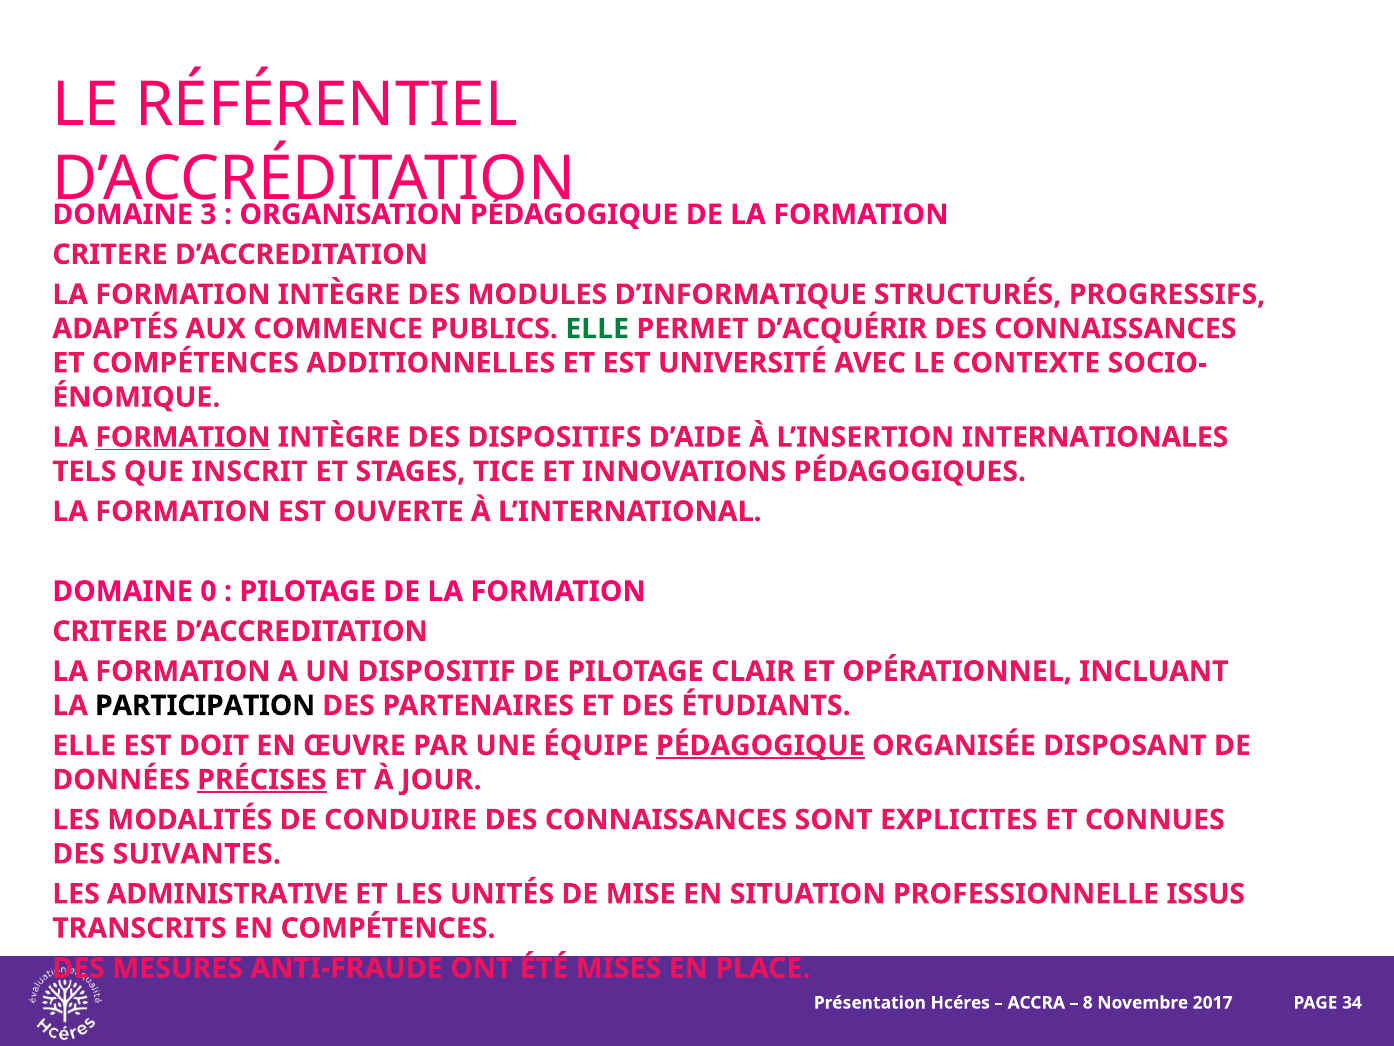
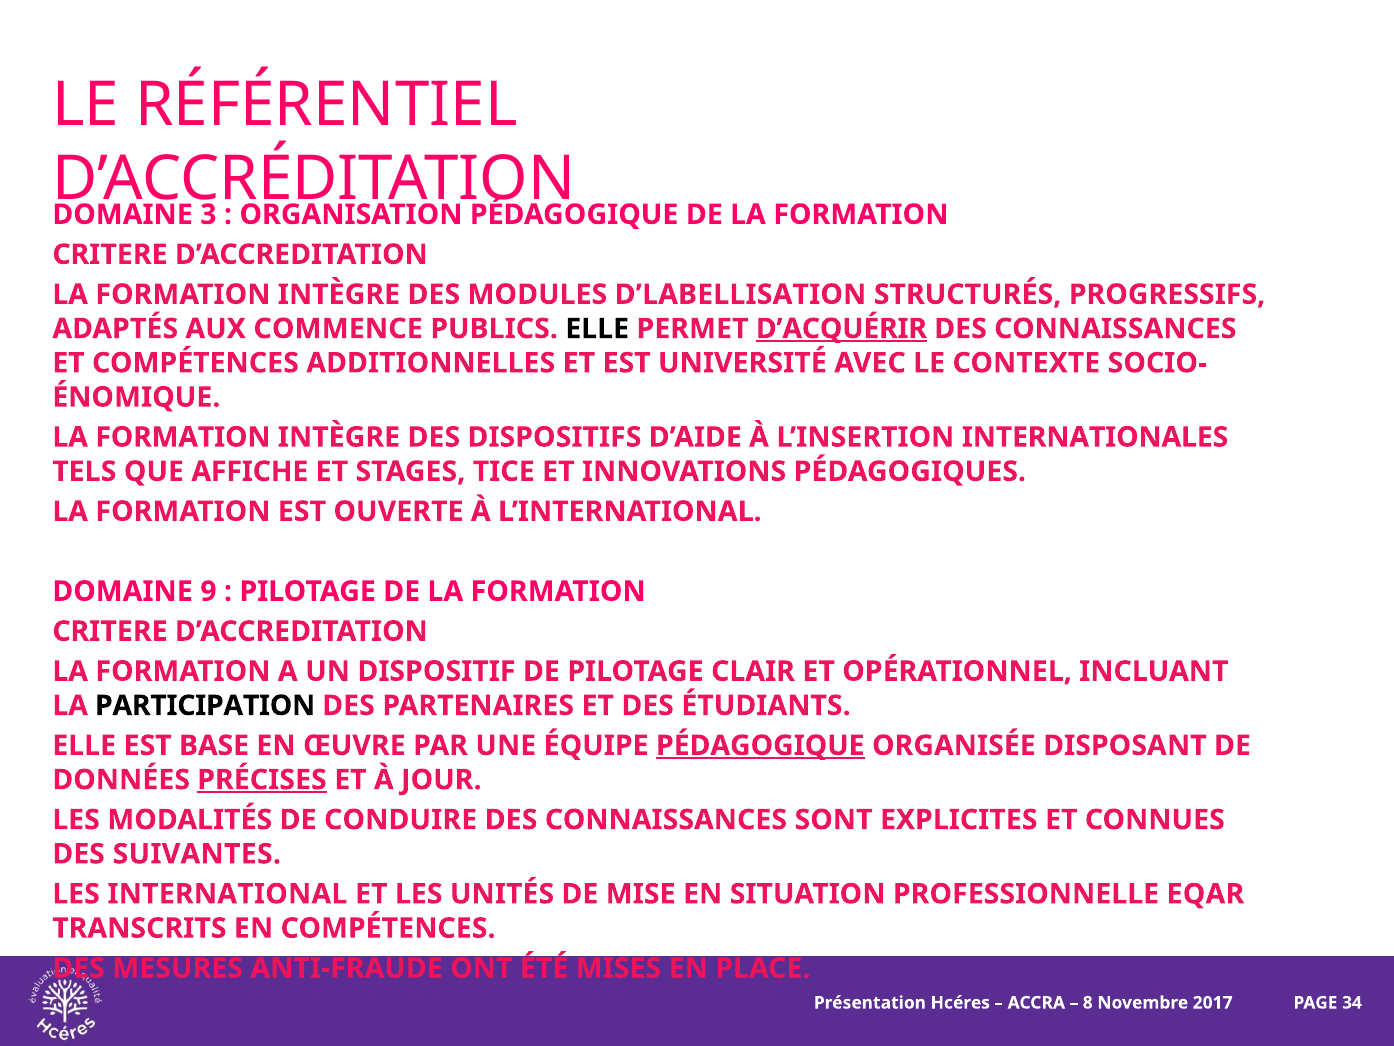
D’INFORMATIQUE: D’INFORMATIQUE -> D’LABELLISATION (740, 294)
ELLE colour: green -> black (597, 329)
D’ACQUÉRIR underline: none -> present (841, 329)
FORMATION underline: present -> none (183, 437)
INSCRIT: INSCRIT -> AFFICHE (250, 471)
0: 0 -> 9 (208, 591)
DOIT: DOIT -> BASE (214, 745)
ADMINISTRATIVE: ADMINISTRATIVE -> INTERNATIONAL (227, 894)
ISSUS: ISSUS -> EQAR (1205, 894)
